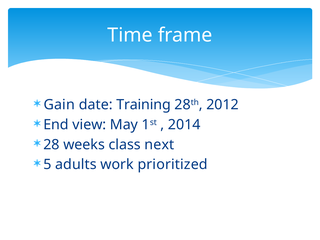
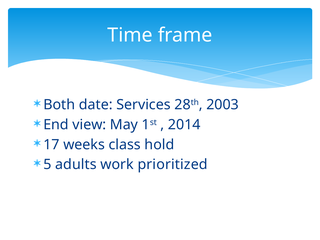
Gain: Gain -> Both (59, 105)
Training: Training -> Services (144, 105)
2012: 2012 -> 2003 (223, 105)
28: 28 -> 17 (51, 145)
next: next -> hold (159, 145)
